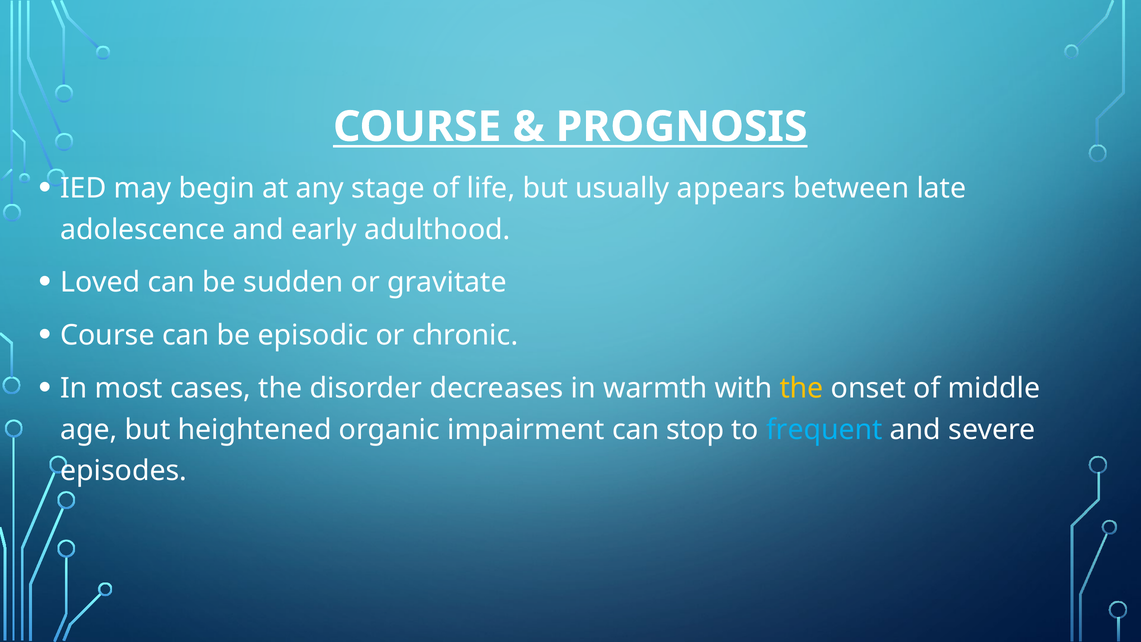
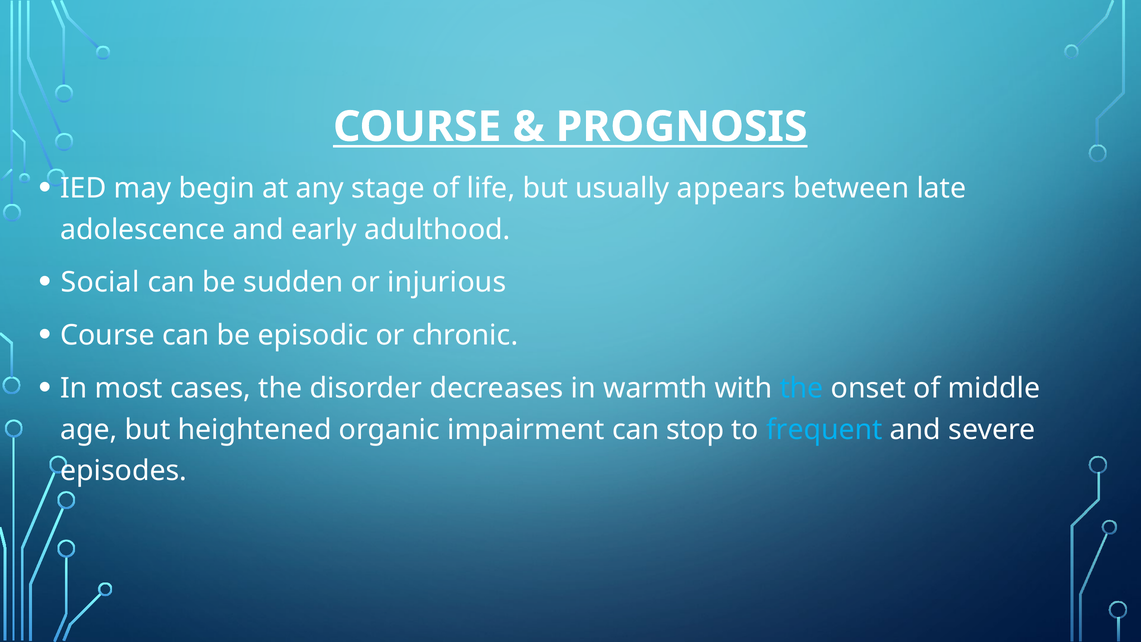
Loved: Loved -> Social (100, 282)
gravitate: gravitate -> injurious (447, 282)
the colour: yellow -> light blue (802, 388)
